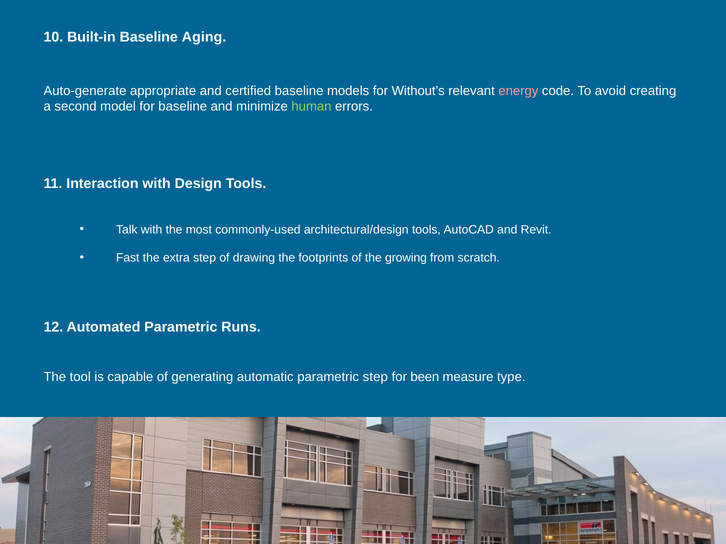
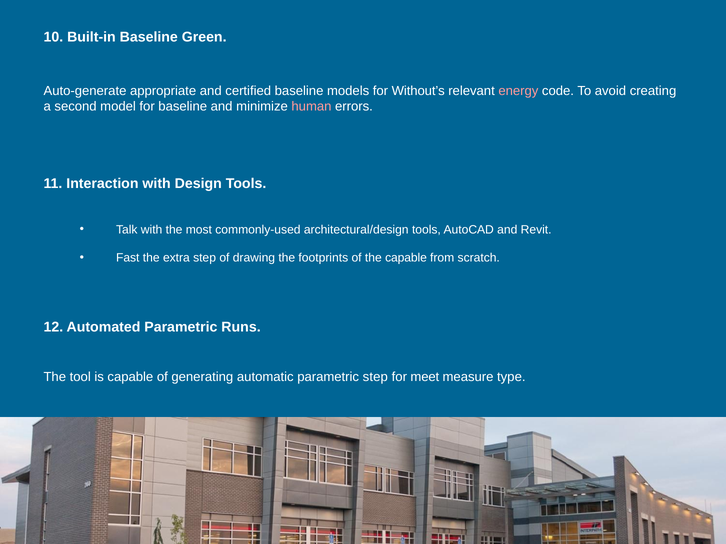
Aging: Aging -> Green (204, 37)
human colour: light green -> pink (311, 107)
the growing: growing -> capable (406, 258)
been: been -> meet (425, 377)
